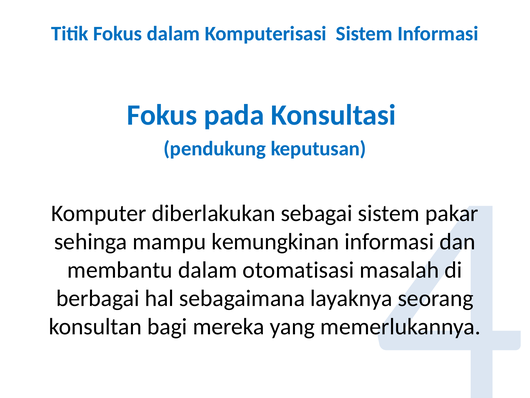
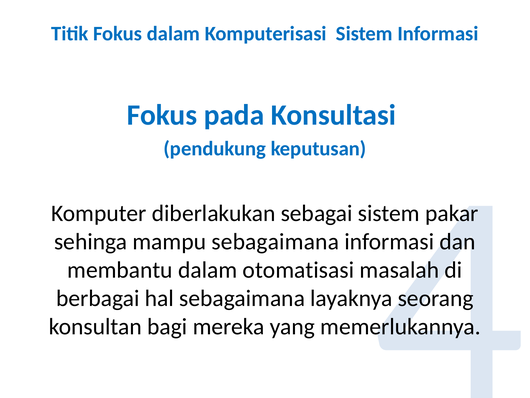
mampu kemungkinan: kemungkinan -> sebagaimana (275, 241)
